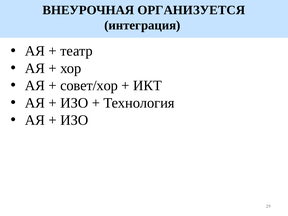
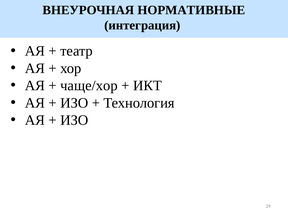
ОРГАНИЗУЕТСЯ: ОРГАНИЗУЕТСЯ -> НОРМАТИВНЫЕ (191, 10)
совет/хор: совет/хор -> чаще/хор (89, 86)
